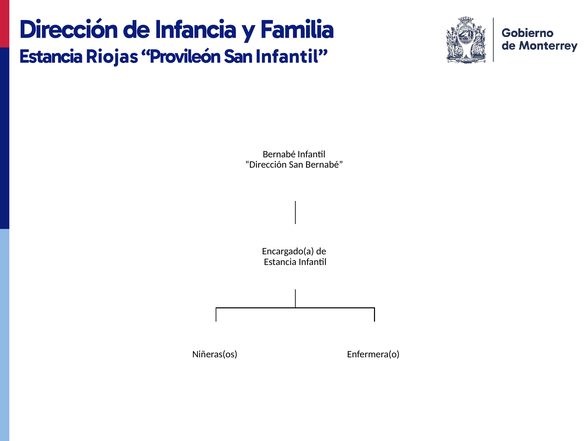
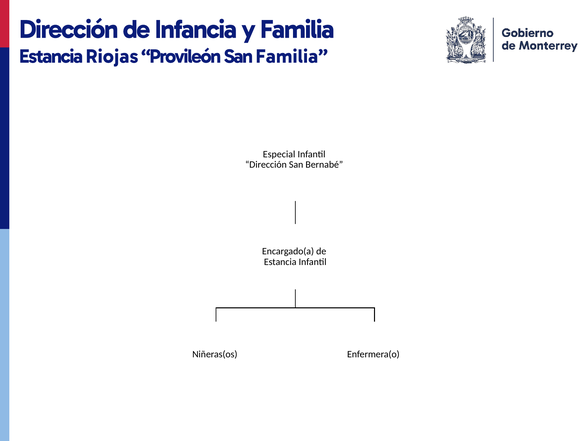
San Infantil: Infantil -> Familia (292, 56)
Bernabé: Bernabé -> Especial (279, 154)
